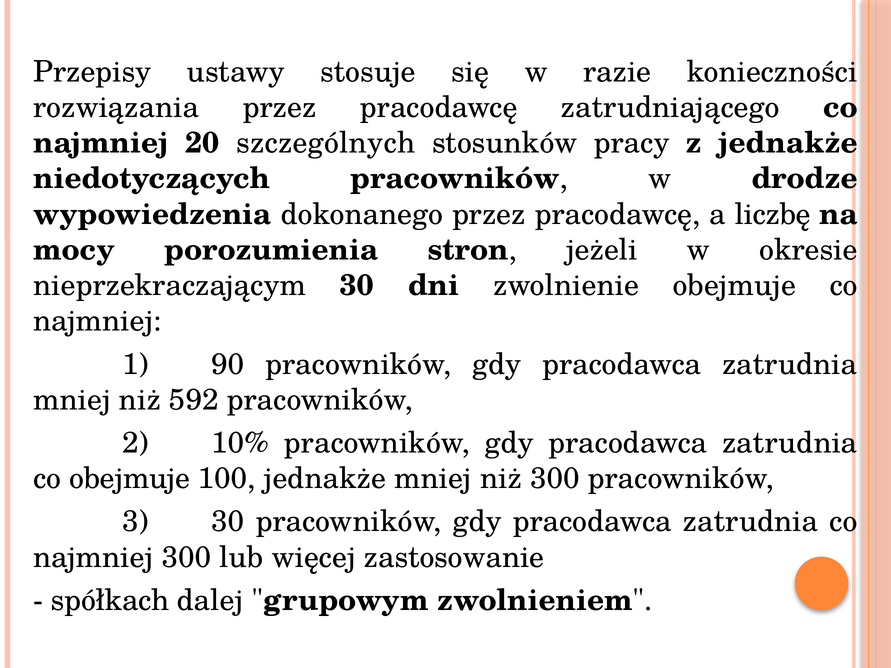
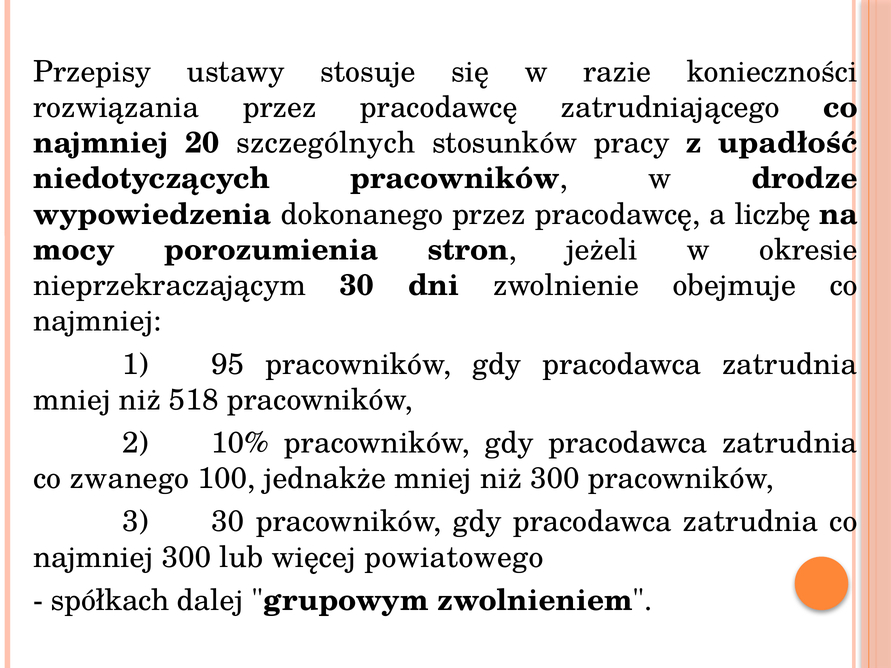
z jednakże: jednakże -> upadłość (788, 143)
90: 90 -> 95 (228, 364)
592: 592 -> 518 (194, 400)
co obejmuje: obejmuje -> zwanego (129, 479)
zastosowanie: zastosowanie -> powiatowego (454, 557)
